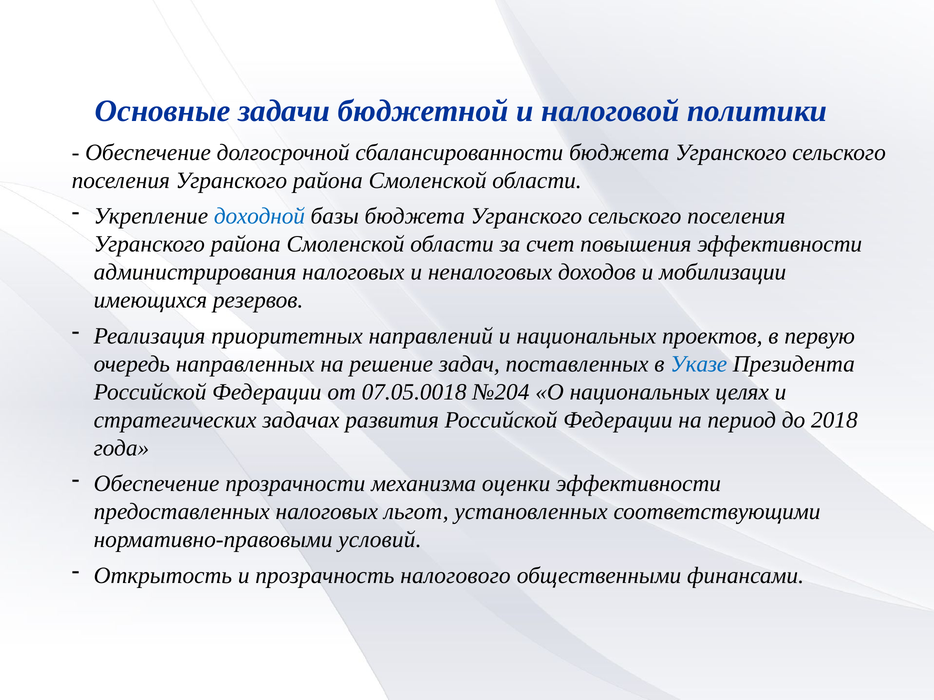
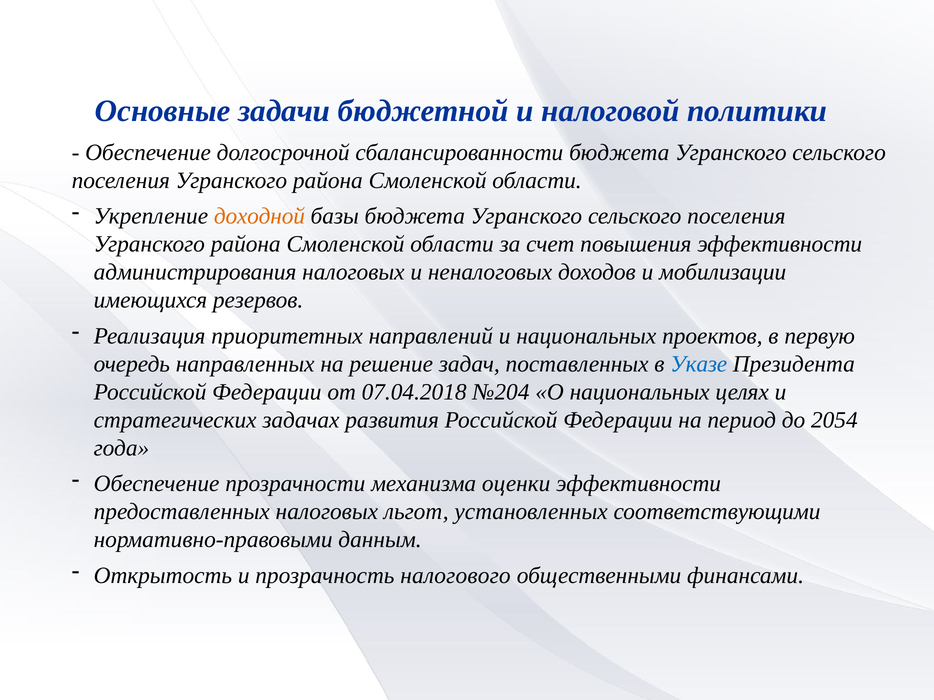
доходной colour: blue -> orange (259, 216)
07.05.0018: 07.05.0018 -> 07.04.2018 (414, 392)
2018: 2018 -> 2054 (834, 420)
условий: условий -> данным (380, 540)
